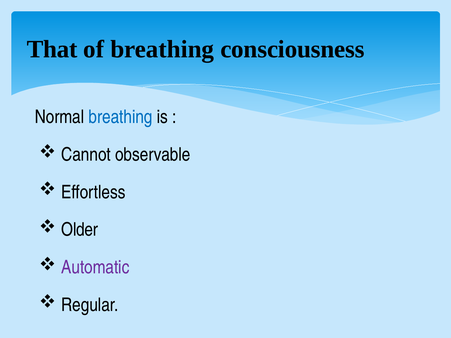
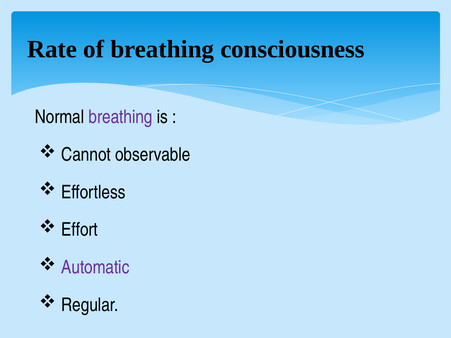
That: That -> Rate (52, 49)
breathing colour: blue -> purple (121, 117)
Older: Older -> Effort (80, 230)
